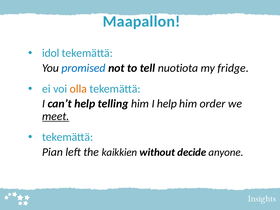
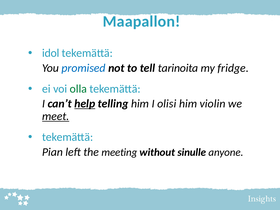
nuotiota: nuotiota -> tarinoita (178, 68)
olla colour: orange -> green (78, 89)
help underline: none -> present (85, 104)
I help: help -> olisi (167, 104)
order: order -> violin (213, 104)
kaikkien: kaikkien -> meeting (119, 152)
decide: decide -> sinulle (192, 152)
